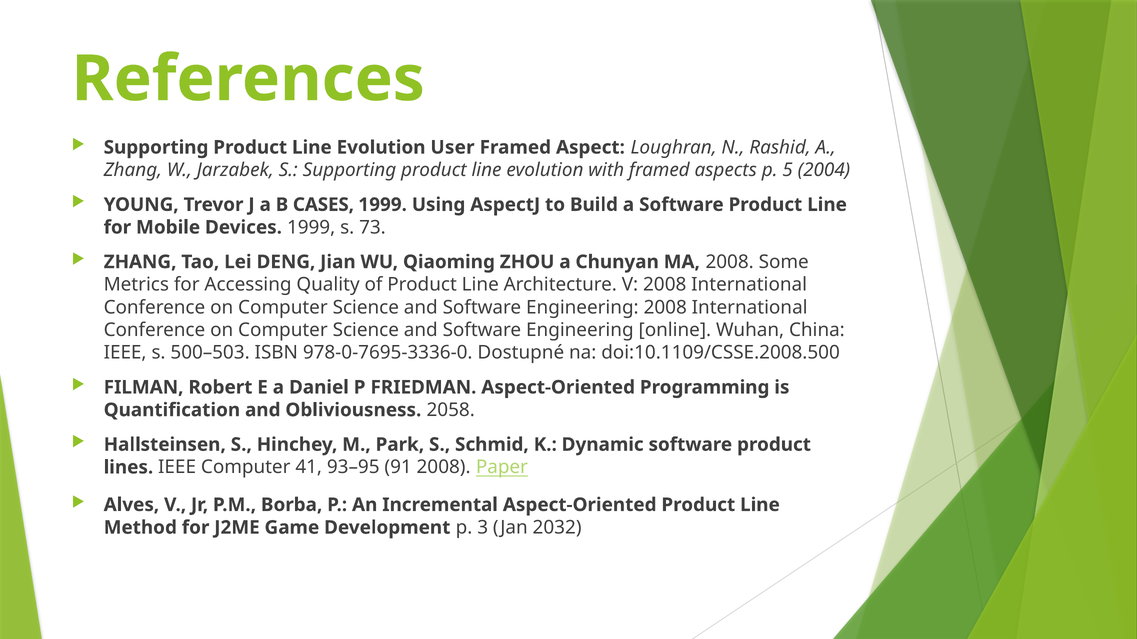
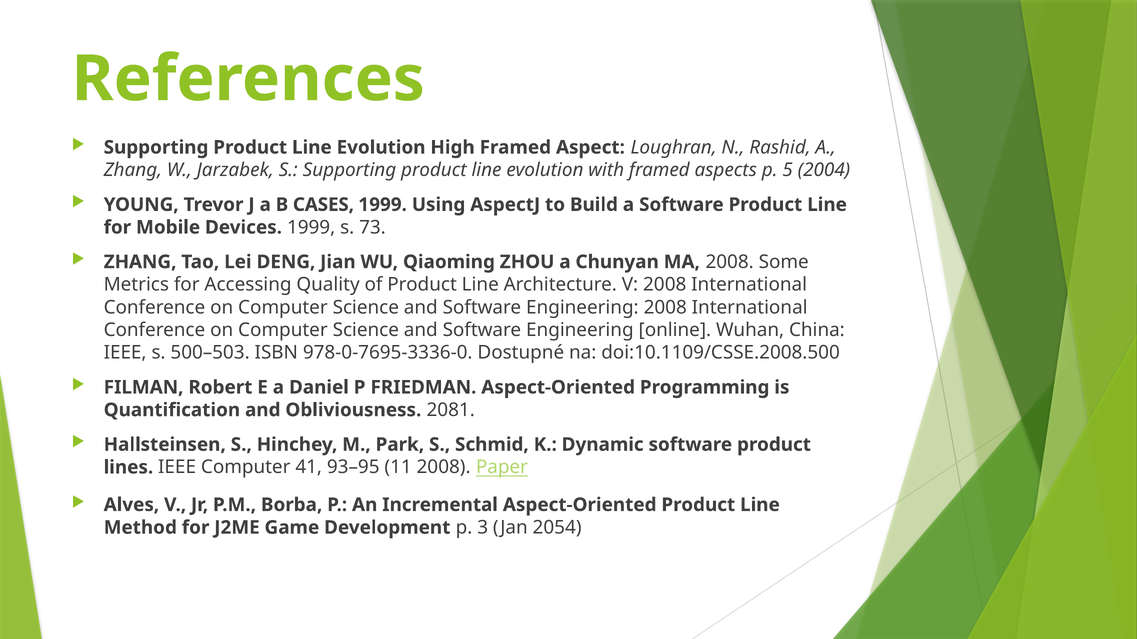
User: User -> High (453, 148)
2058: 2058 -> 2081 (451, 410)
91: 91 -> 11 (398, 468)
2032: 2032 -> 2054 (557, 528)
